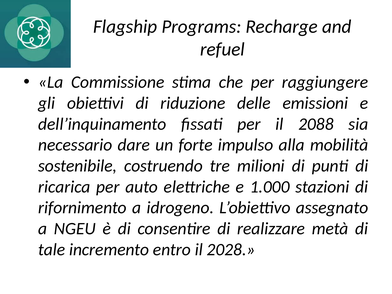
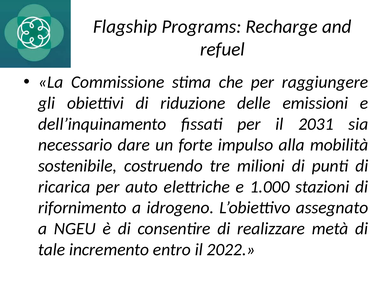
2088: 2088 -> 2031 (316, 124)
2028: 2028 -> 2022 (231, 250)
